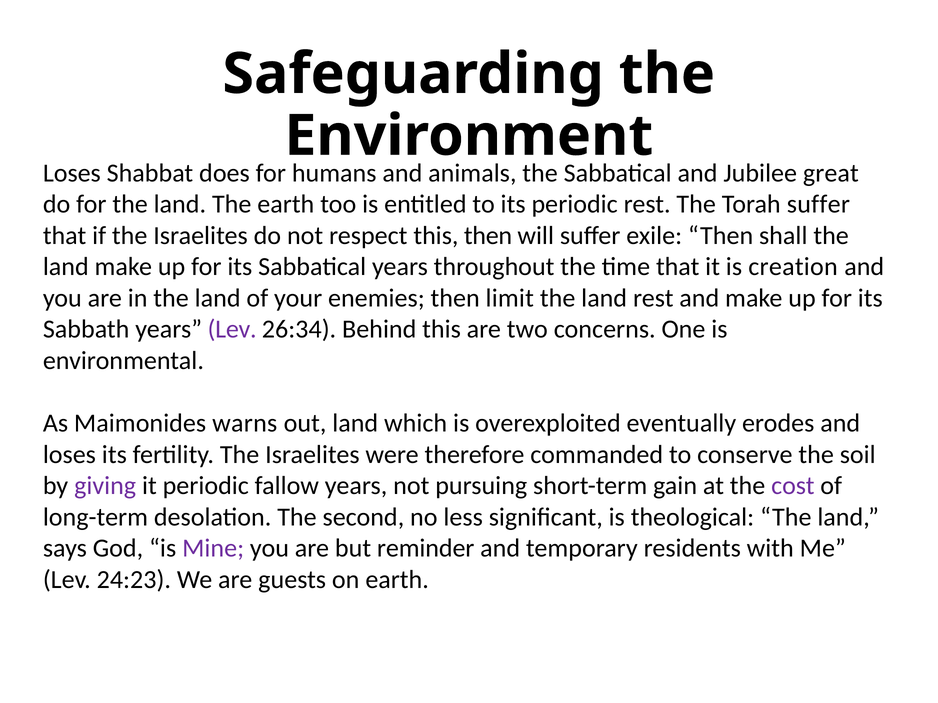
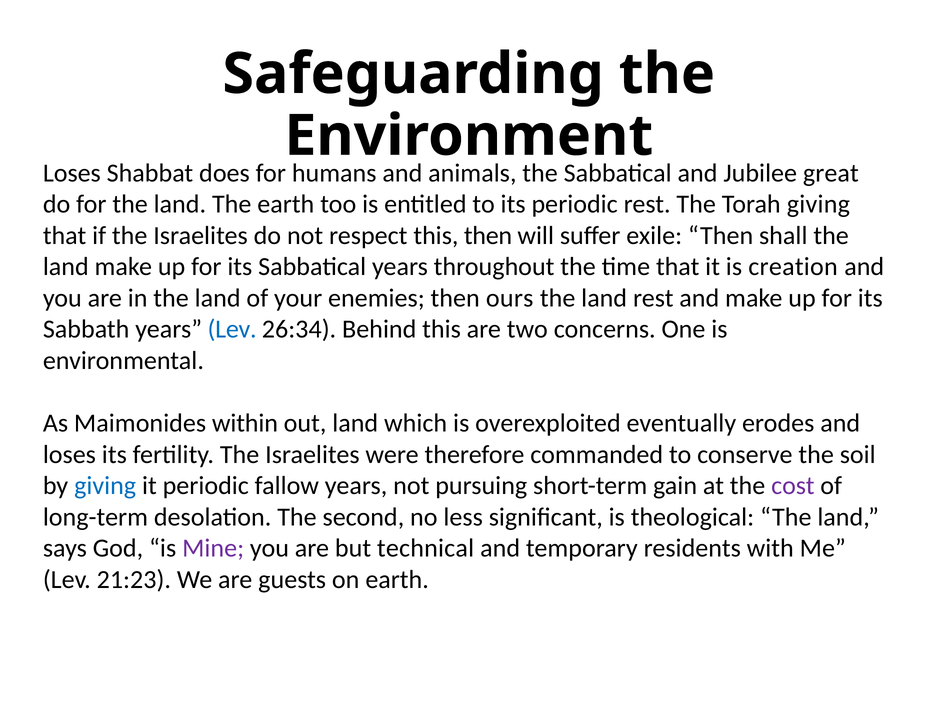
Torah suffer: suffer -> giving (818, 205)
limit: limit -> ours (510, 298)
Lev colour: purple -> blue (232, 330)
warns: warns -> within (245, 423)
giving colour: purple -> blue (105, 486)
reminder: reminder -> technical (426, 549)
24:23: 24:23 -> 21:23 (134, 580)
